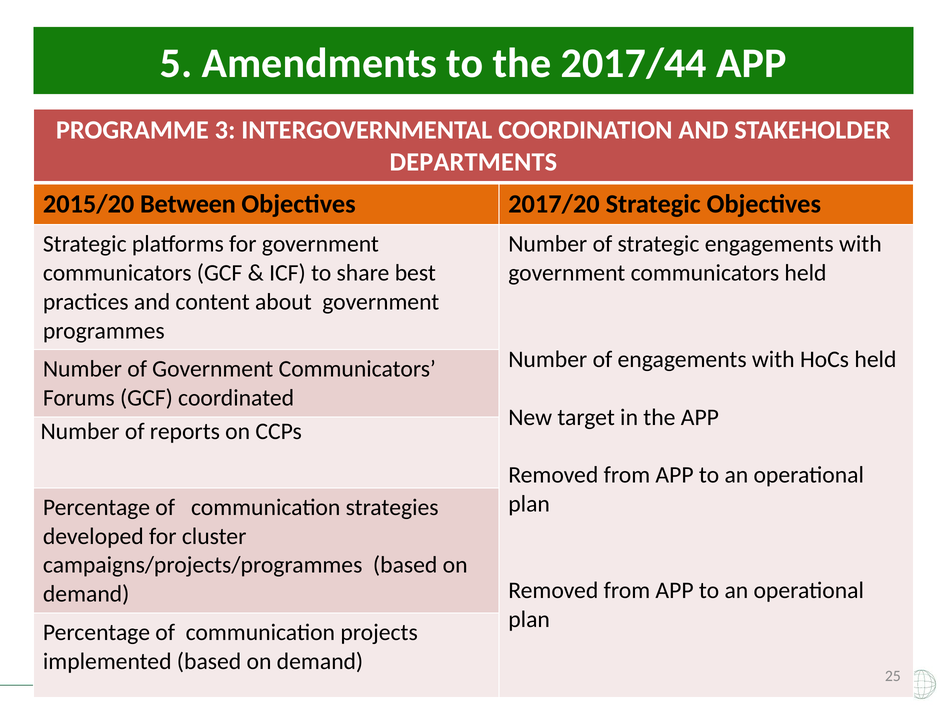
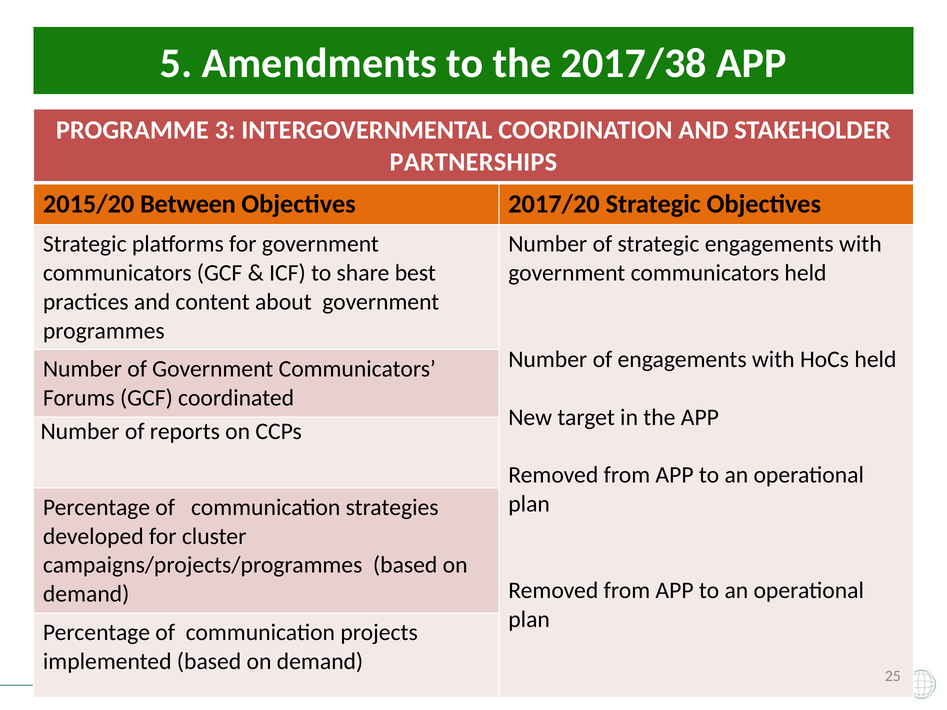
2017/44: 2017/44 -> 2017/38 (634, 63)
DEPARTMENTS: DEPARTMENTS -> PARTNERSHIPS (473, 162)
